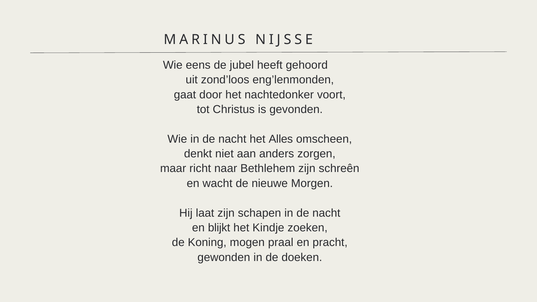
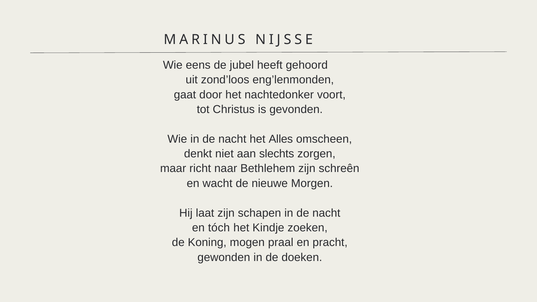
anders: anders -> slechts (277, 154)
blijkt: blijkt -> tóch (219, 228)
